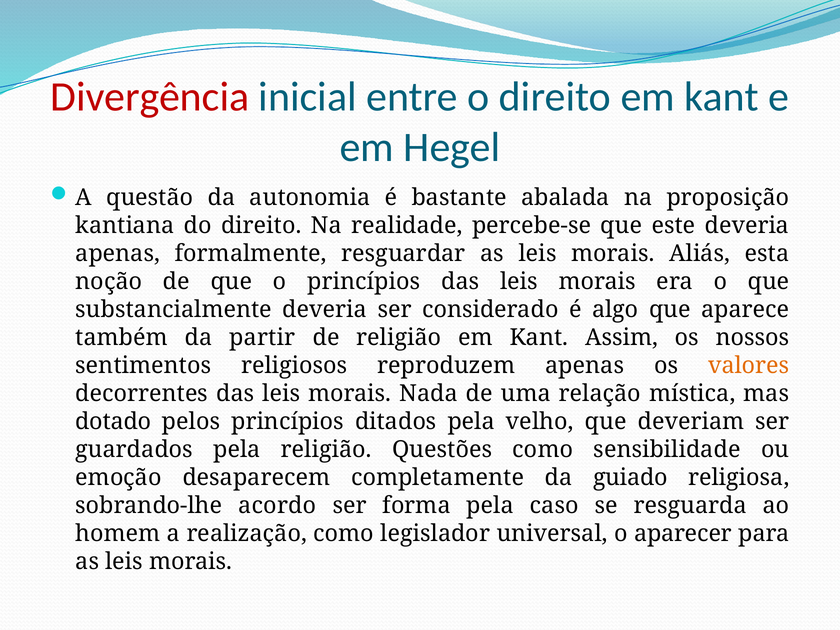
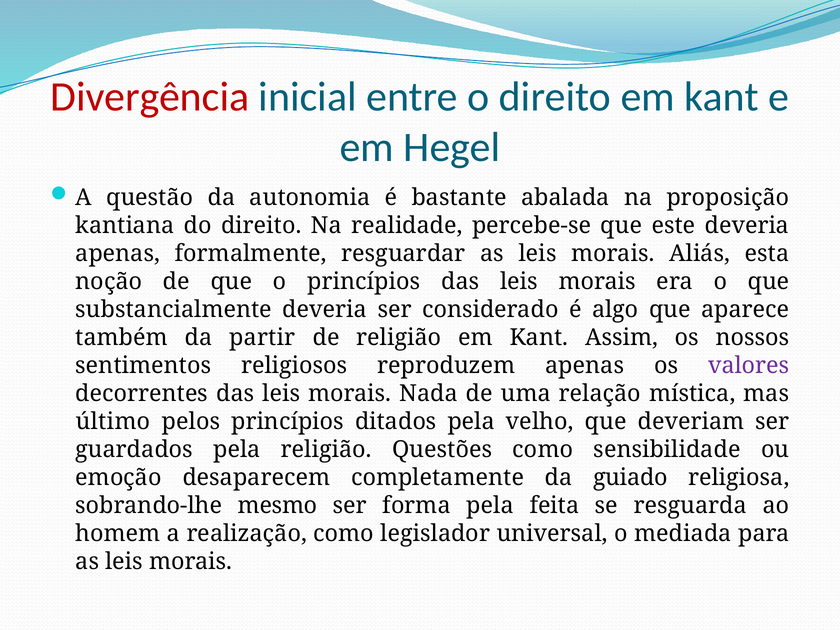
valores colour: orange -> purple (749, 366)
dotado: dotado -> último (113, 422)
acordo: acordo -> mesmo (278, 506)
caso: caso -> feita (554, 506)
aparecer: aparecer -> mediada (683, 534)
